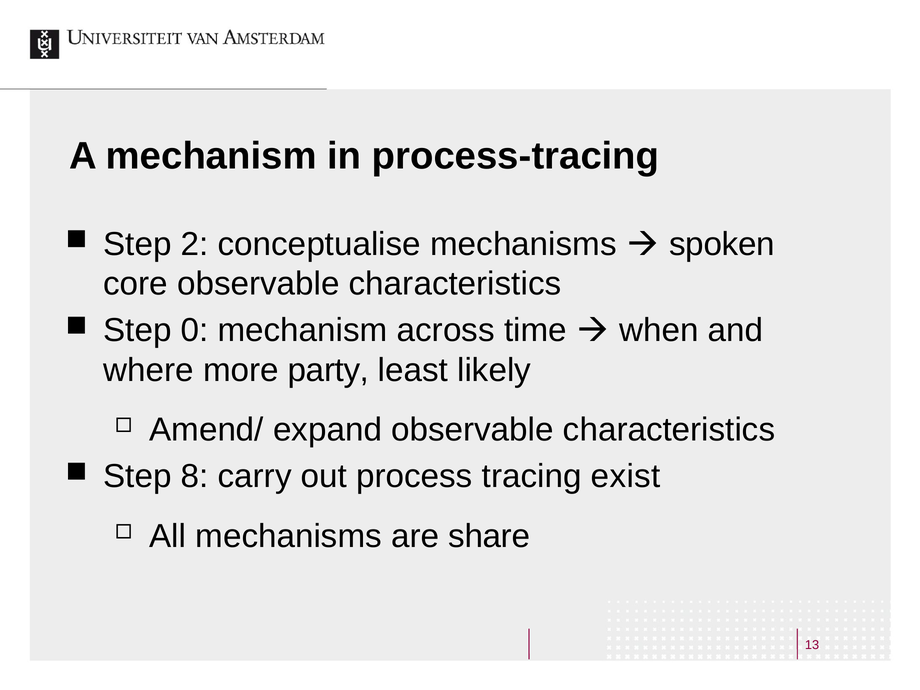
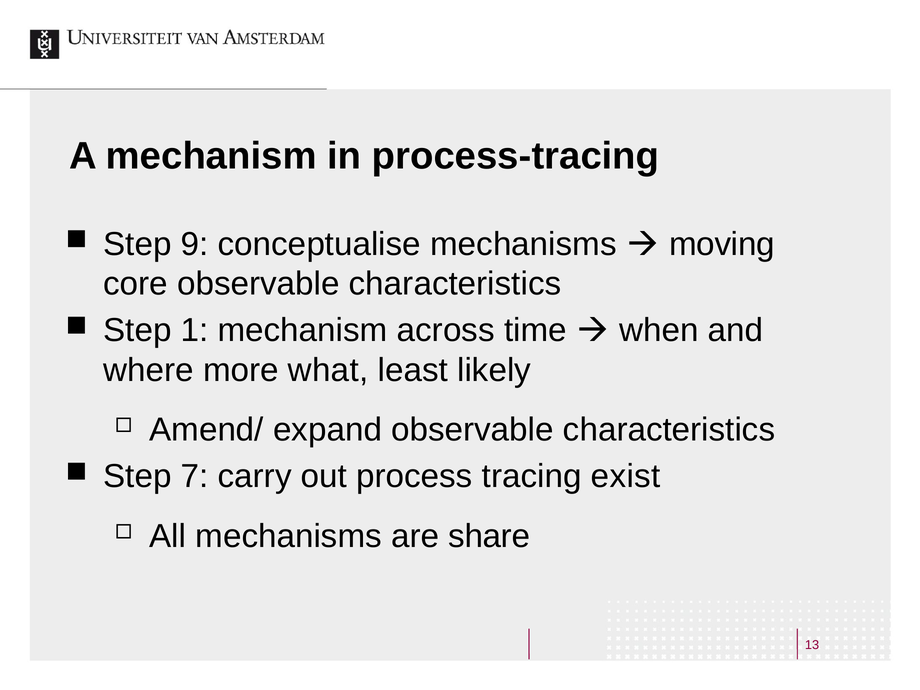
2: 2 -> 9 (195, 244)
spoken: spoken -> moving (722, 244)
0: 0 -> 1 (195, 330)
party: party -> what (328, 370)
8: 8 -> 7 (195, 476)
